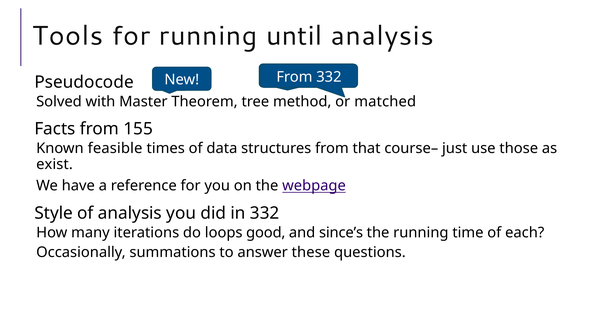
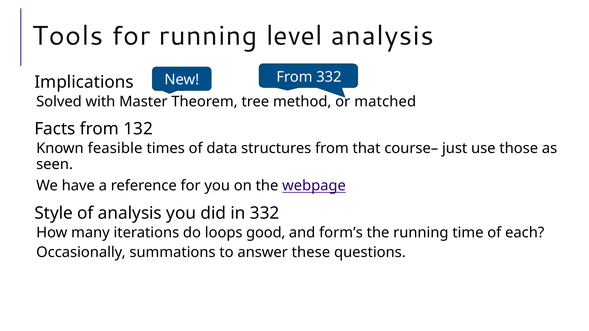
until: until -> level (294, 36)
Pseudocode: Pseudocode -> Implications (84, 82)
155: 155 -> 132 (138, 129)
exist: exist -> seen (55, 164)
since’s: since’s -> form’s (341, 233)
